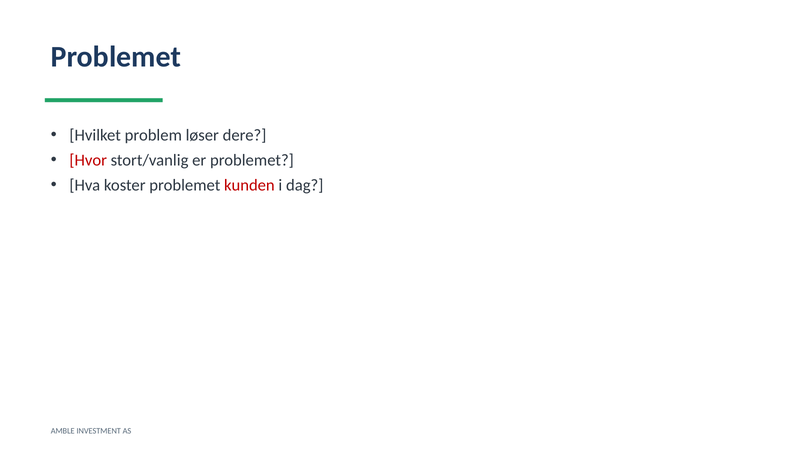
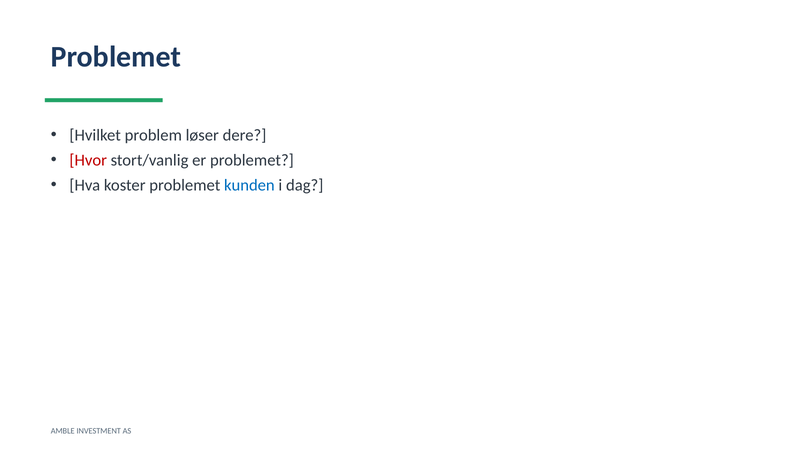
kunden colour: red -> blue (249, 185)
